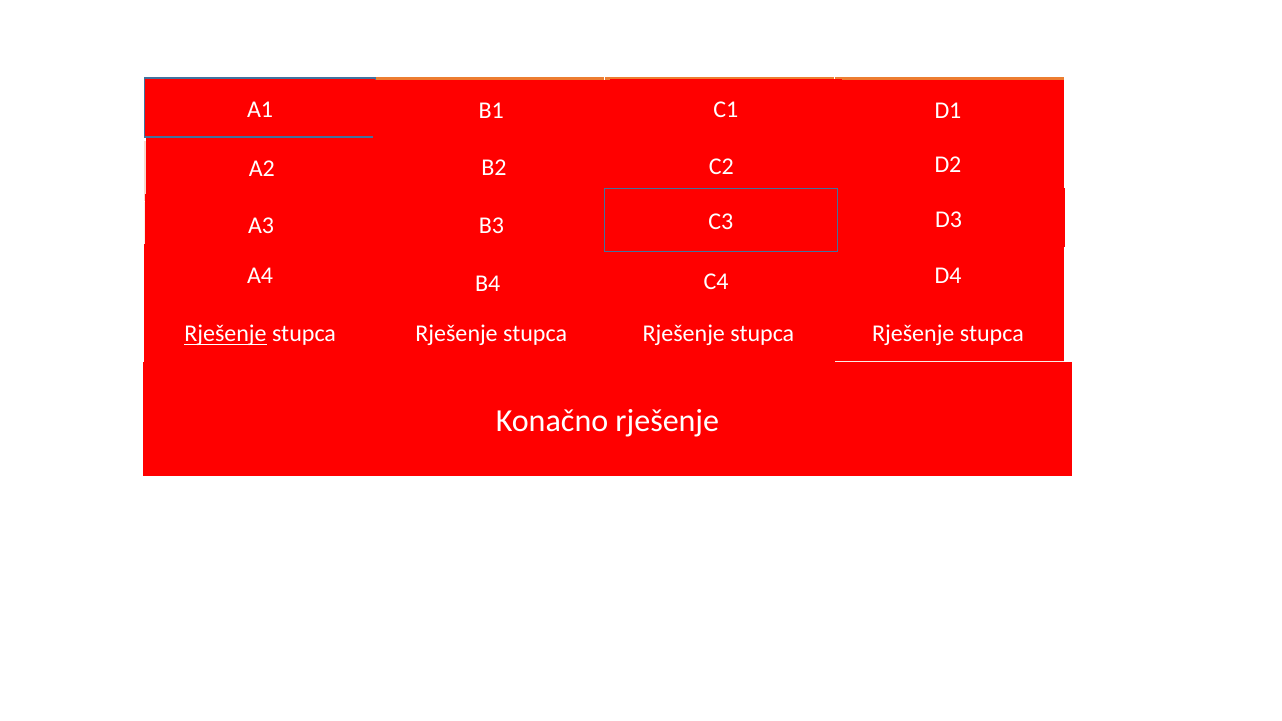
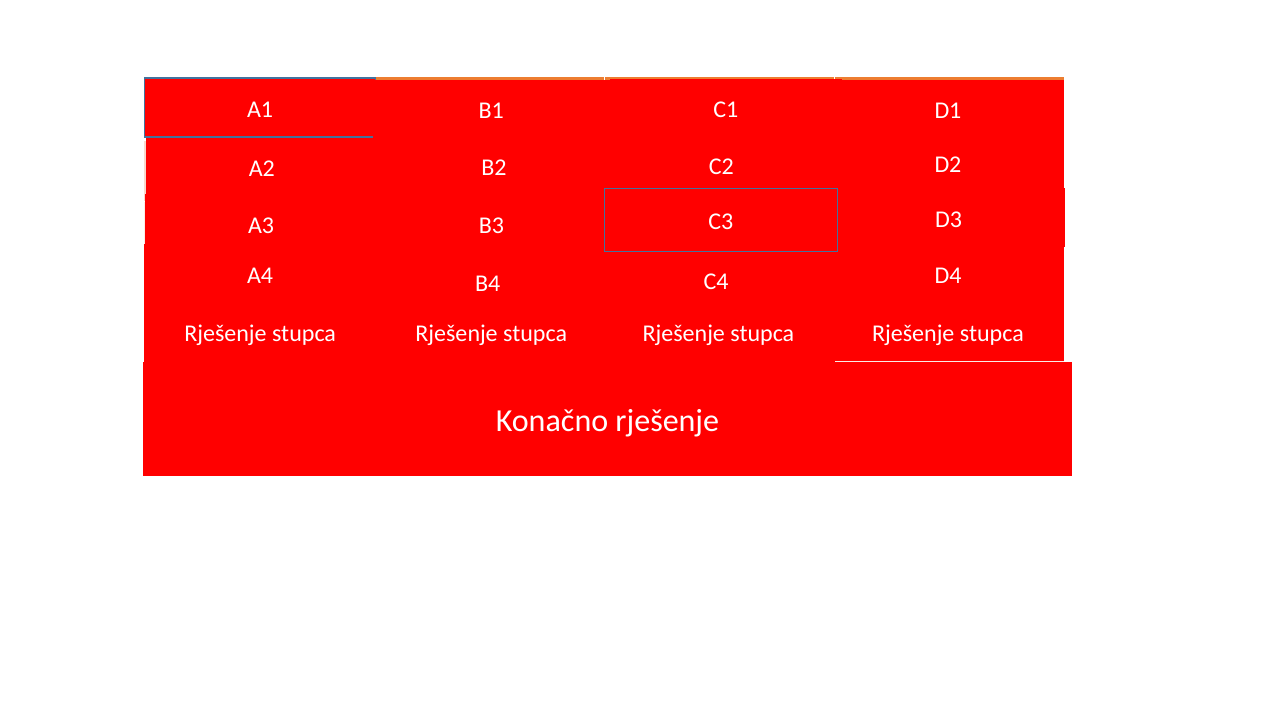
Rješenje underline: present -> none (226, 334)
